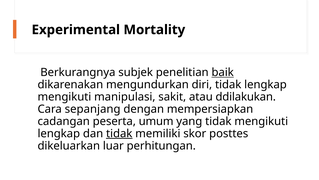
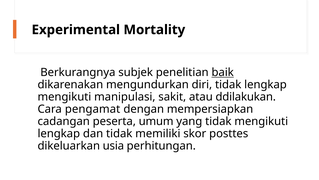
sepanjang: sepanjang -> pengamat (93, 109)
tidak underline: present -> none (119, 133)
luar: luar -> usia (113, 145)
